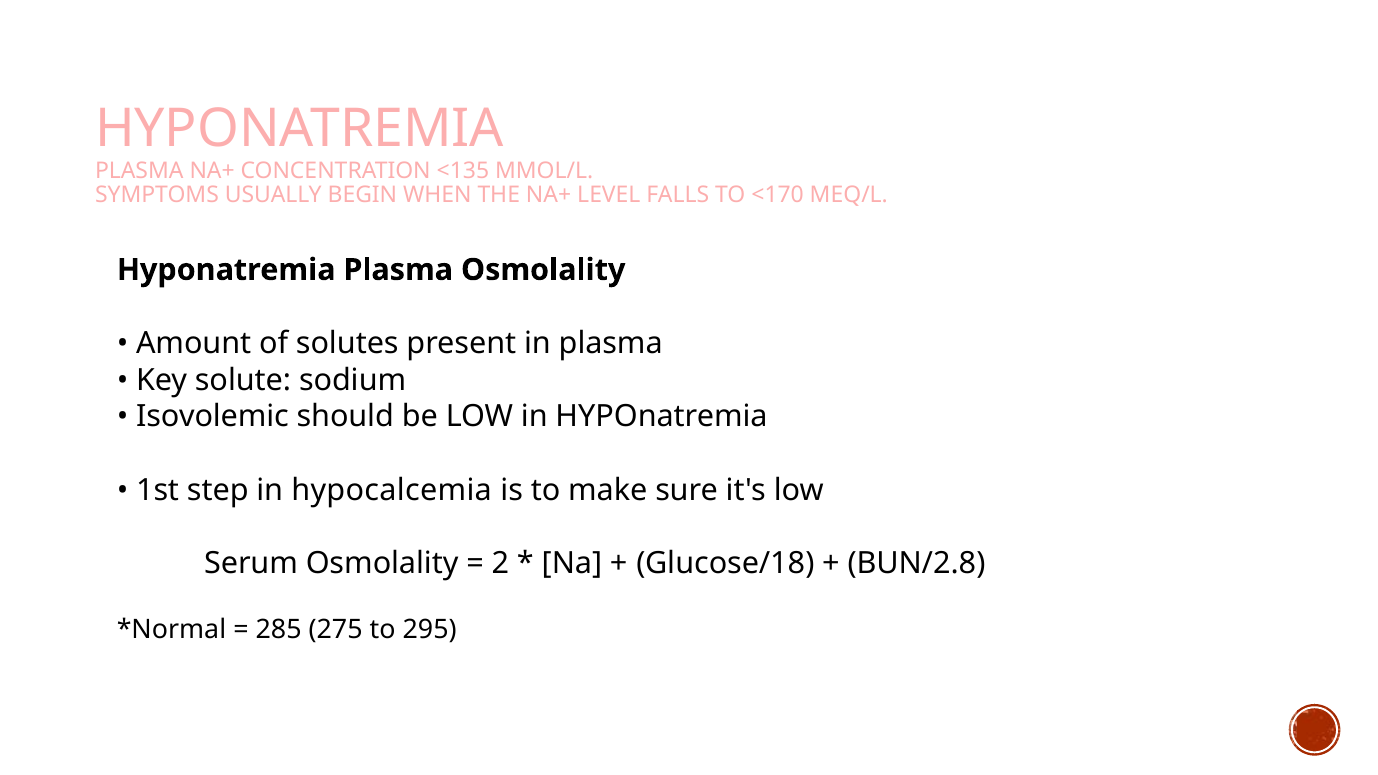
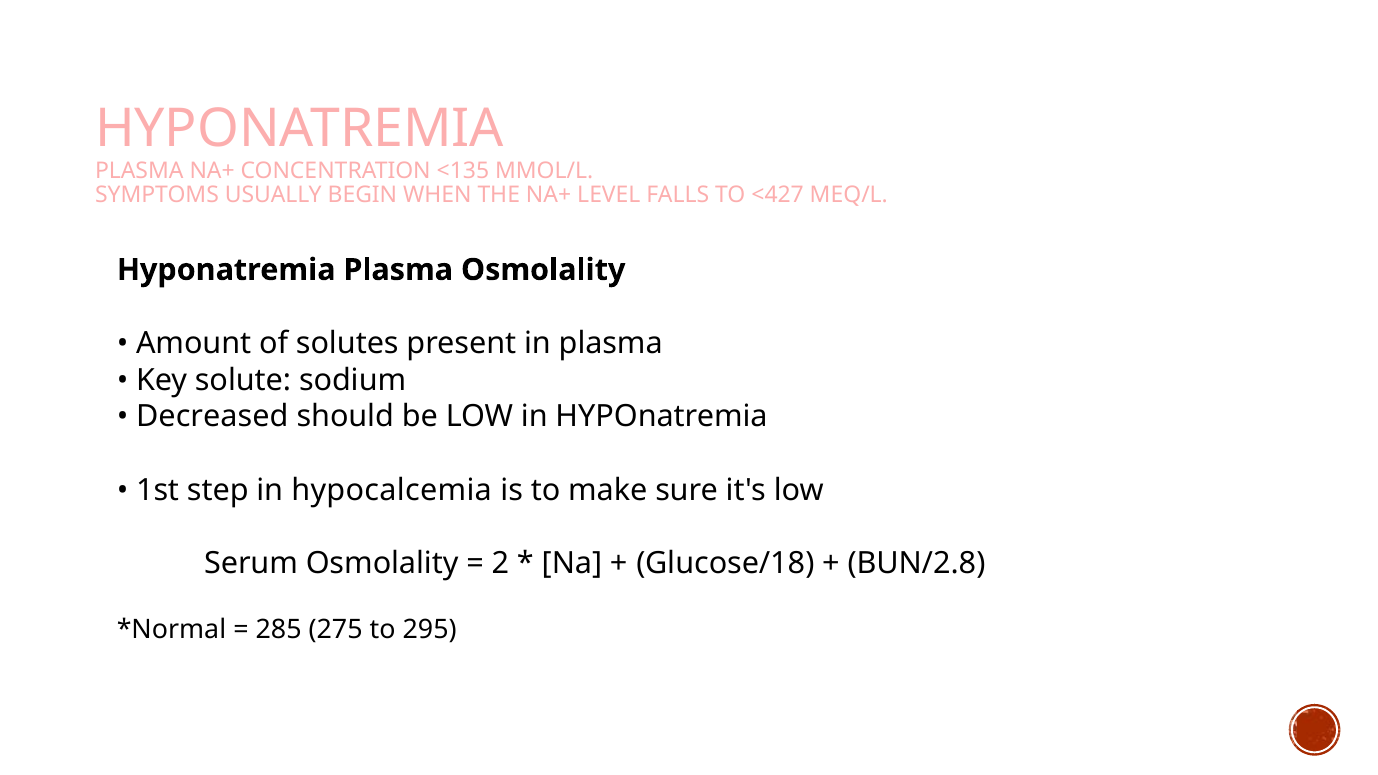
<170: <170 -> <427 (778, 195)
Isovolemic: Isovolemic -> Decreased (212, 417)
